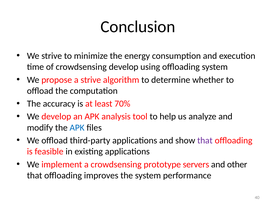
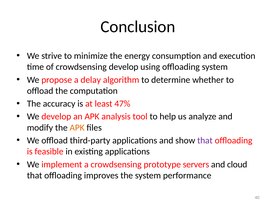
a strive: strive -> delay (91, 80)
70%: 70% -> 47% (122, 104)
APK colour: blue -> orange (77, 128)
other: other -> cloud (237, 164)
